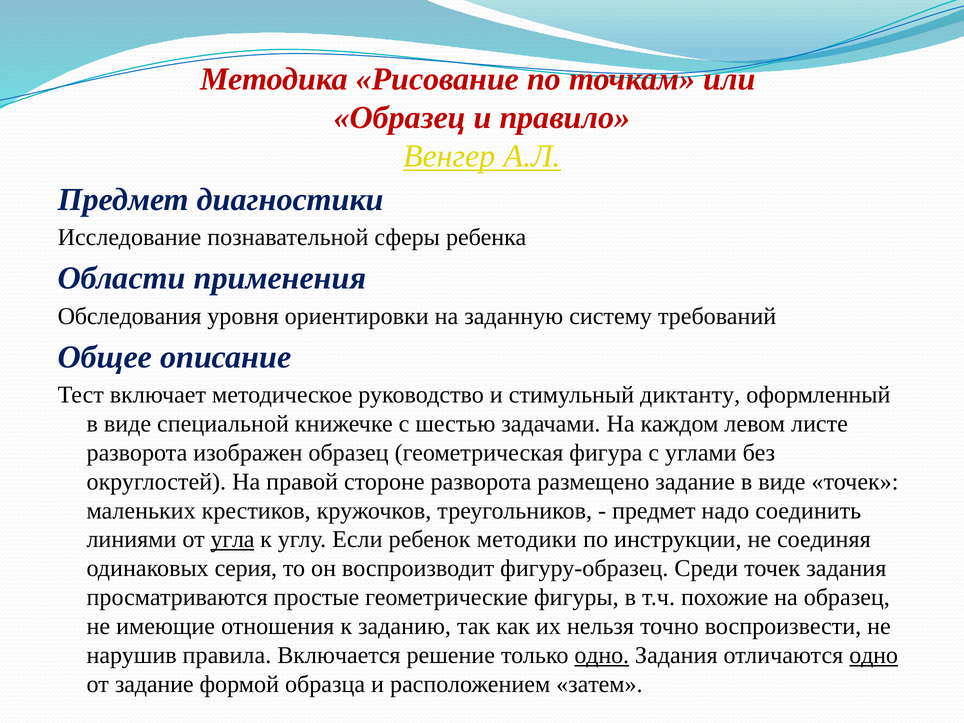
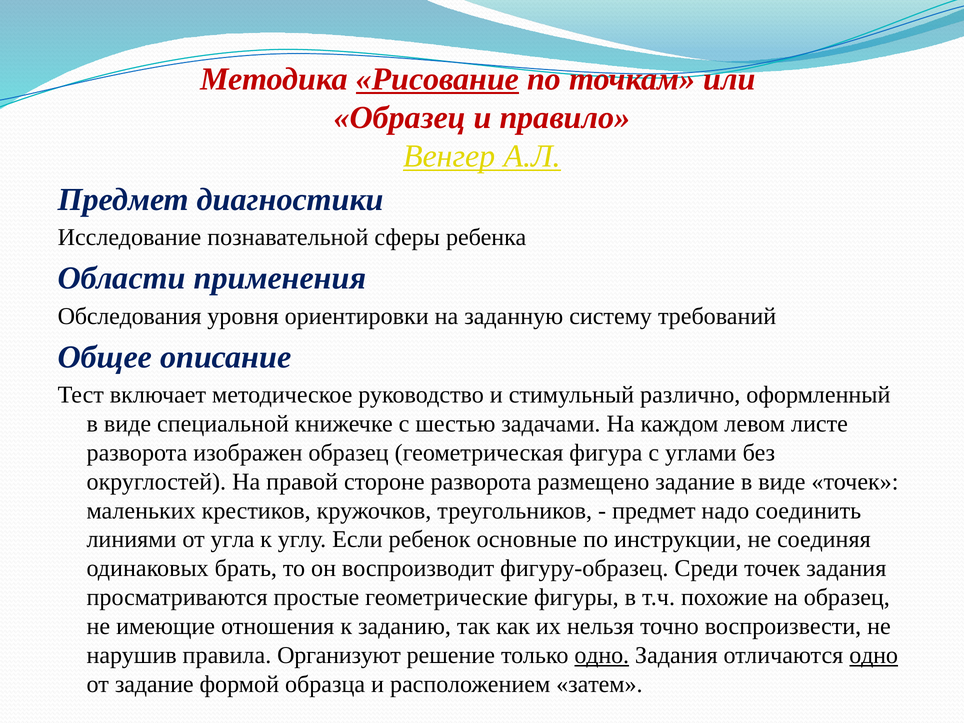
Рисование underline: none -> present (438, 79)
диктанту: диктанту -> различно (690, 395)
угла underline: present -> none (233, 540)
методики: методики -> основные (527, 540)
серия: серия -> брать (246, 568)
Включается: Включается -> Организуют (339, 655)
